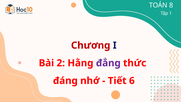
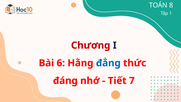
2: 2 -> 6 (61, 63)
đẳng colour: purple -> blue (108, 63)
6: 6 -> 7 (132, 81)
